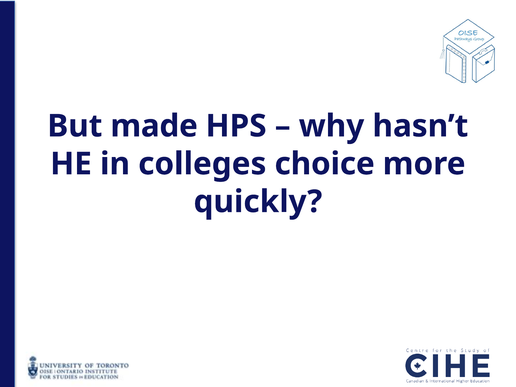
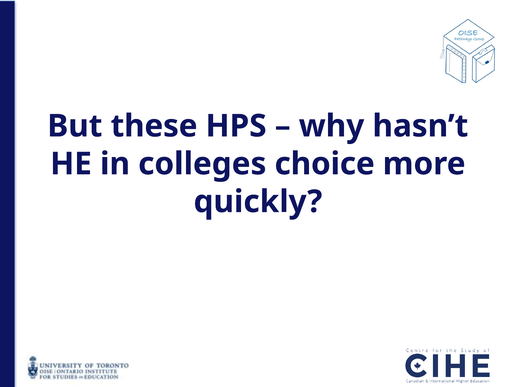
made: made -> these (154, 126)
